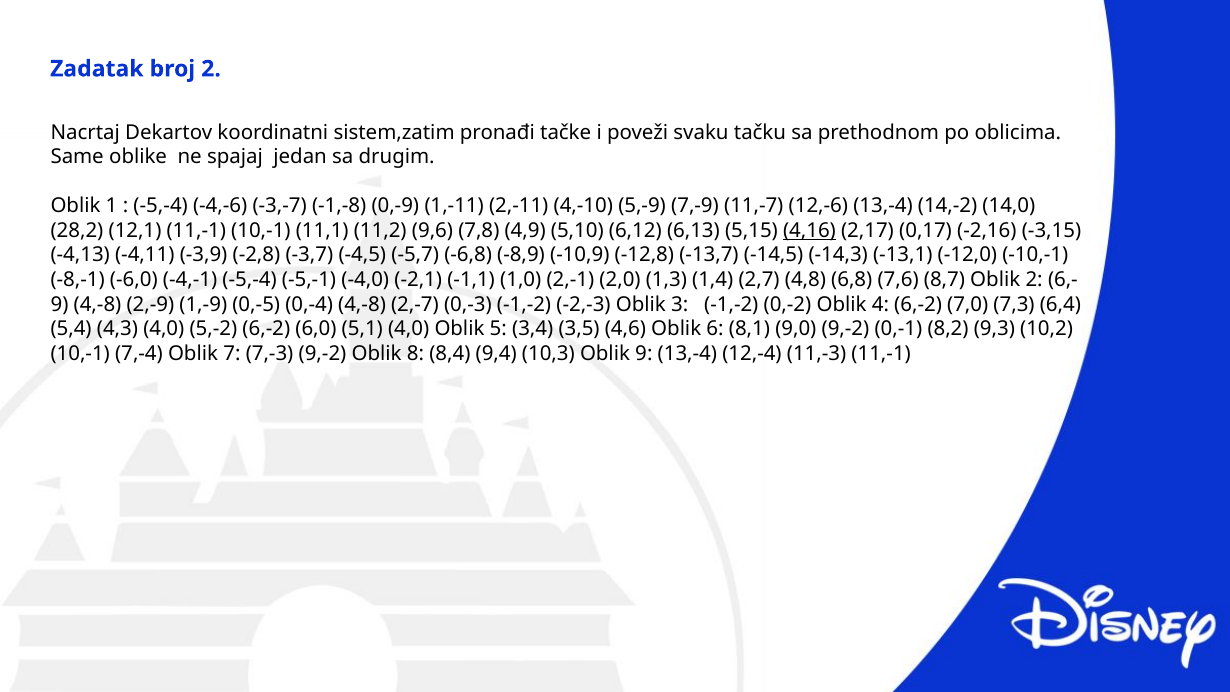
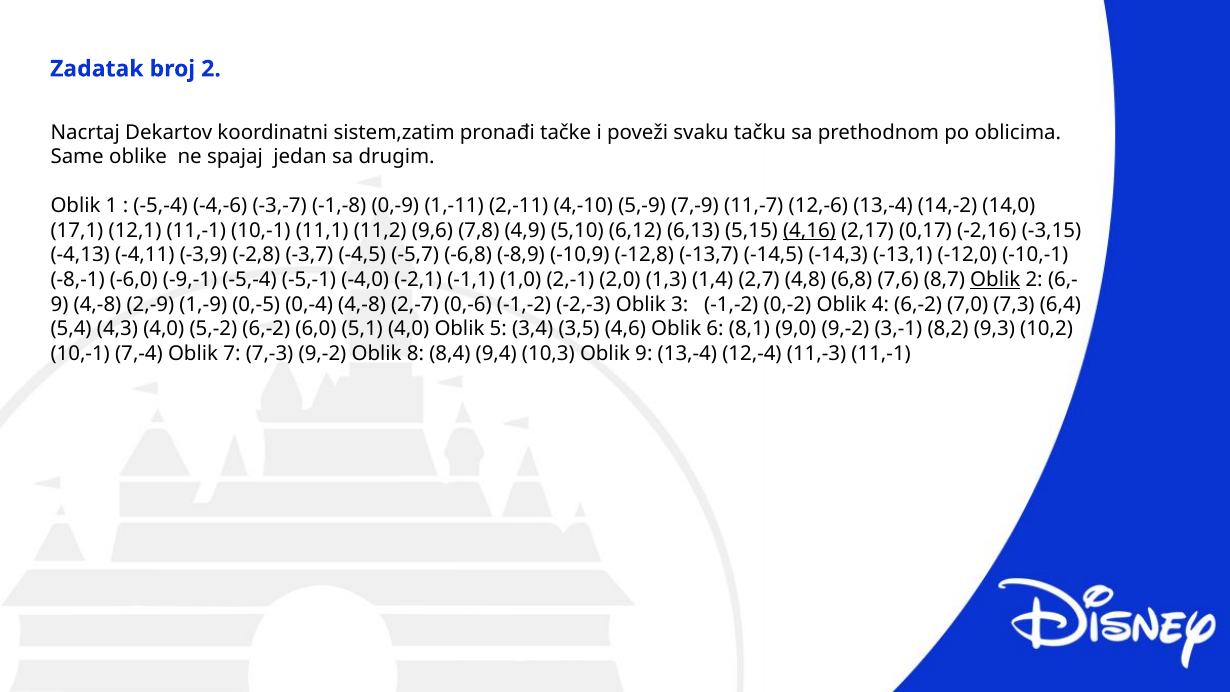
28,2: 28,2 -> 17,1 (77, 231)
-4,-1: -4,-1 -> -9,-1 (190, 280)
Oblik underline: none -> present (995, 280)
0,-3: 0,-3 -> 0,-6 (468, 304)
0,-1: 0,-1 -> 3,-1 (898, 329)
